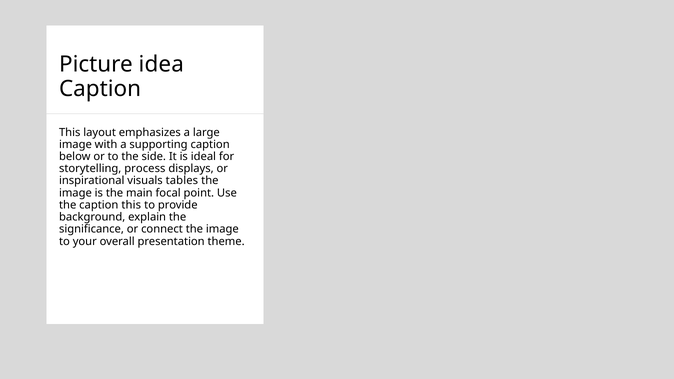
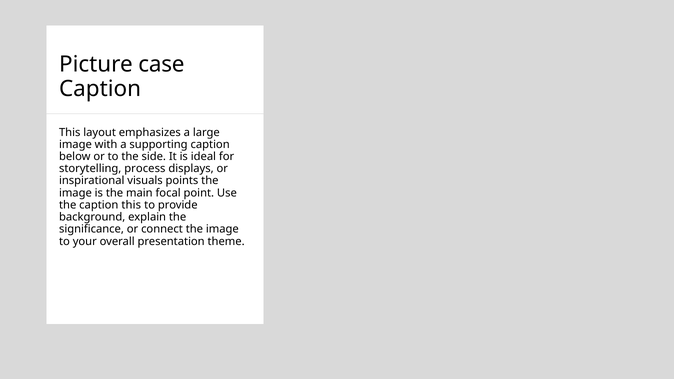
idea: idea -> case (161, 65)
tables: tables -> points (182, 181)
